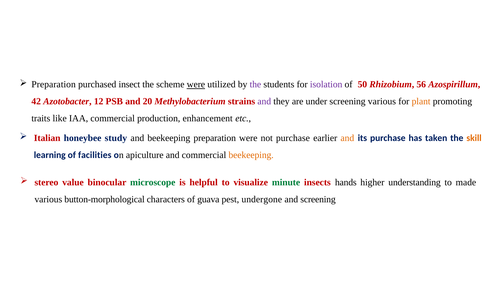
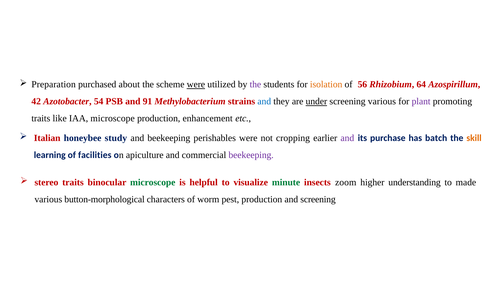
insect: insect -> about (129, 84)
isolation colour: purple -> orange (326, 84)
50: 50 -> 56 (362, 84)
56: 56 -> 64 (421, 84)
12: 12 -> 54 (99, 101)
20: 20 -> 91 (147, 101)
and colour: purple -> blue (264, 101)
under underline: none -> present (316, 101)
plant colour: orange -> purple (421, 101)
IAA commercial: commercial -> microscope (113, 118)
beekeeping preparation: preparation -> perishables (215, 138)
not purchase: purchase -> cropping (293, 138)
and colour: orange -> purple (347, 138)
taken: taken -> batch (436, 138)
beekeeping colour: orange -> purple (251, 155)
stereo value: value -> traits (73, 182)
hands: hands -> zoom (346, 182)
guava: guava -> worm (208, 199)
pest undergone: undergone -> production (262, 199)
